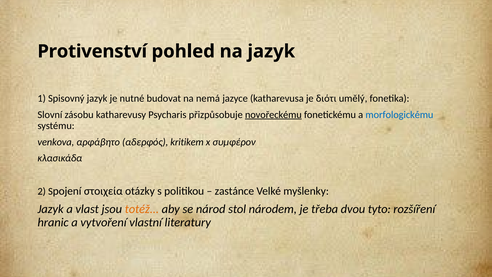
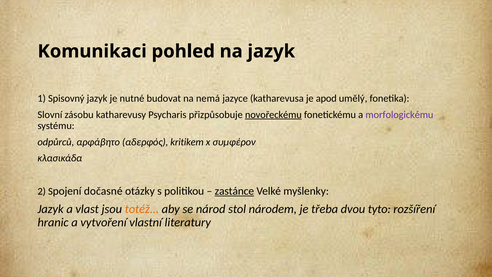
Protivenství: Protivenství -> Komunikaci (92, 51)
διότι: διότι -> apod (326, 98)
morfologickému colour: blue -> purple (399, 115)
venkova: venkova -> odpůrců (56, 142)
στοιχεία: στοιχεία -> dočasné (103, 191)
zastánce underline: none -> present (234, 191)
